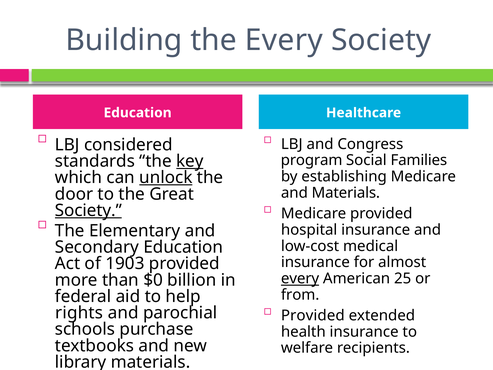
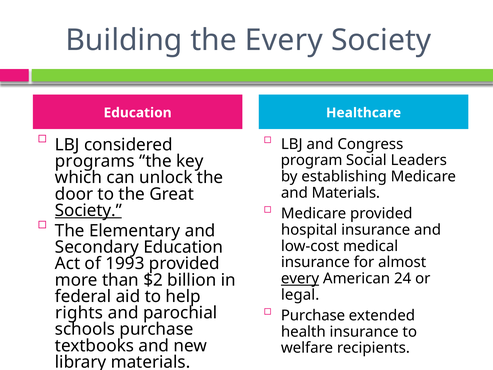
Families: Families -> Leaders (419, 160)
standards: standards -> programs (95, 161)
key underline: present -> none (190, 161)
unlock underline: present -> none (166, 177)
1903: 1903 -> 1993 (125, 263)
25: 25 -> 24 (403, 278)
$0: $0 -> $2 (153, 280)
from: from -> legal (300, 295)
Provided: Provided -> Purchase (313, 315)
